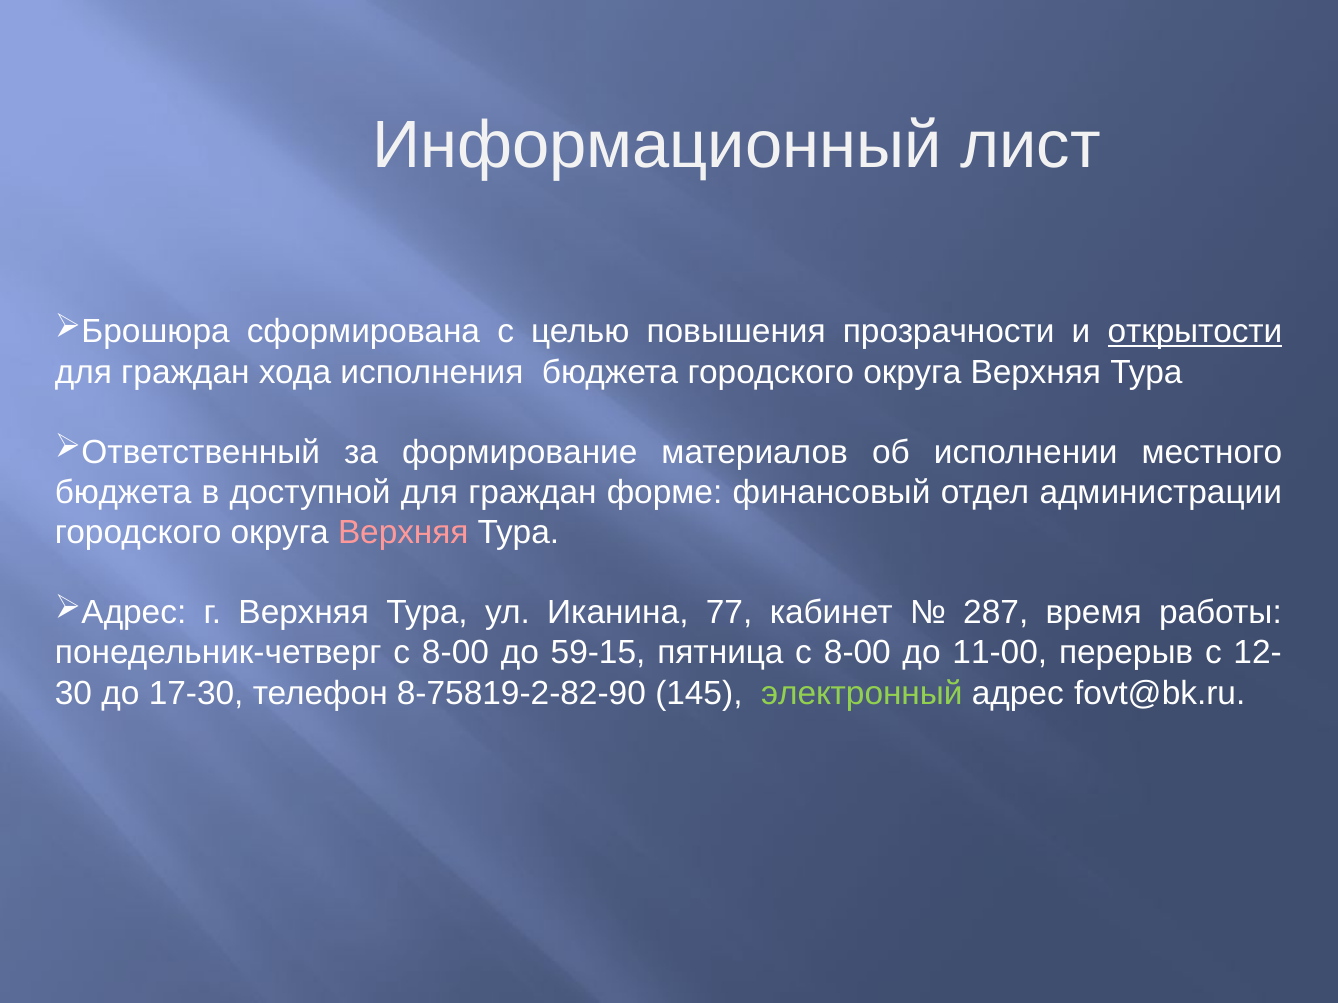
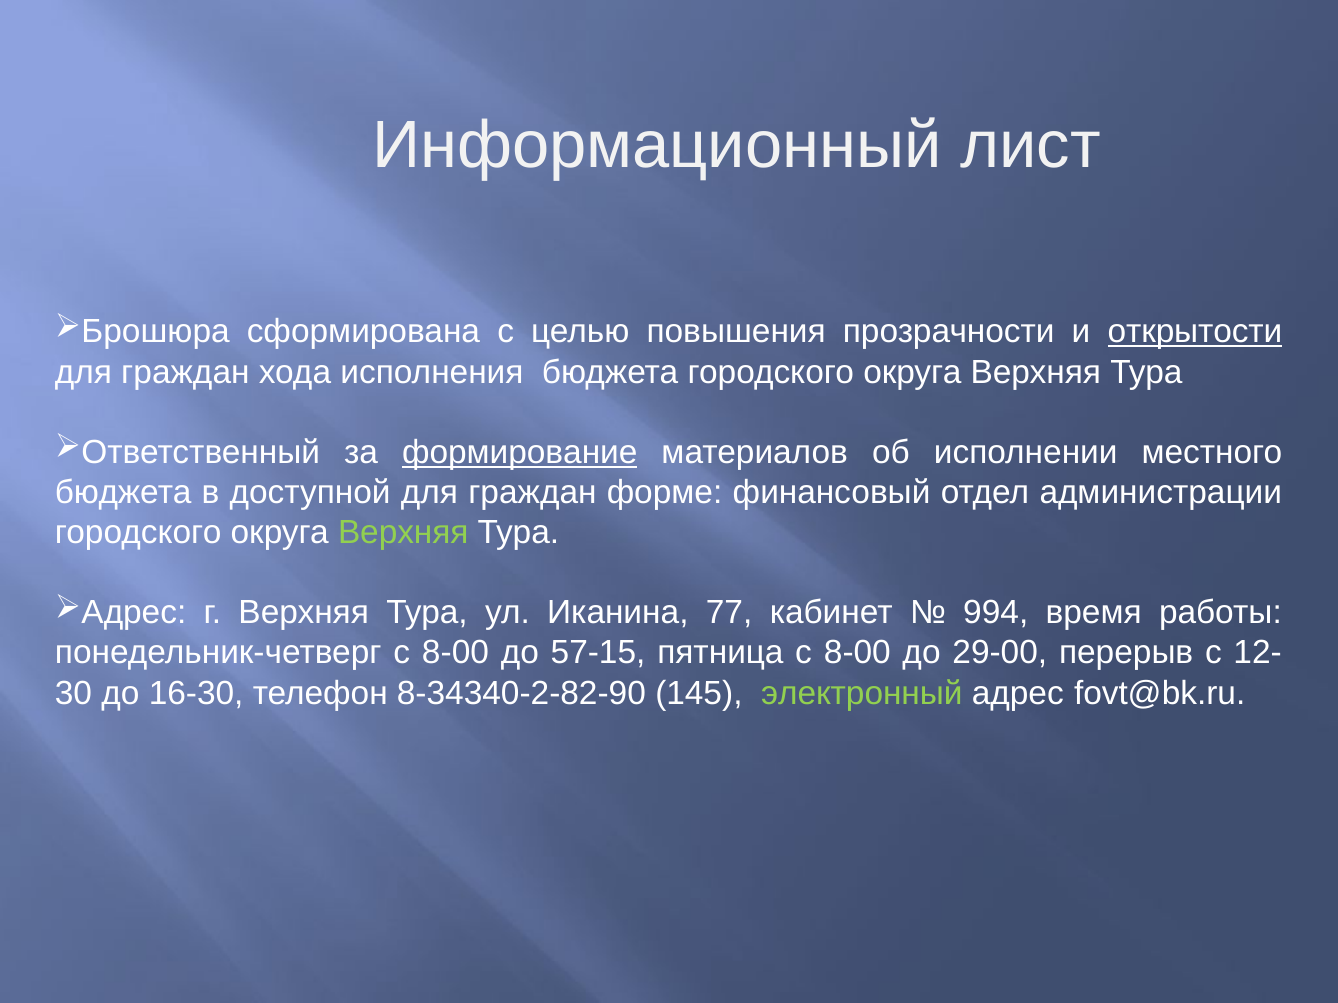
формирование underline: none -> present (520, 453)
Верхняя colour: pink -> light green (403, 533)
287: 287 -> 994 (996, 613)
59-15: 59-15 -> 57-15 (598, 653)
11-00: 11-00 -> 29-00 (1000, 653)
17-30: 17-30 -> 16-30 (196, 693)
8-75819-2-82-90: 8-75819-2-82-90 -> 8-34340-2-82-90 (521, 693)
